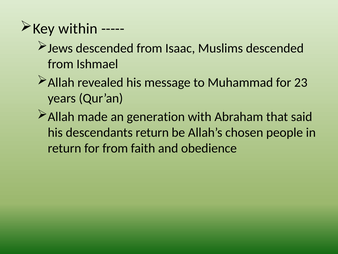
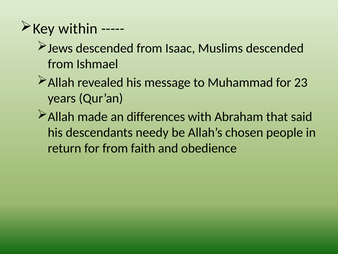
generation: generation -> differences (156, 116)
descendants return: return -> needy (152, 132)
